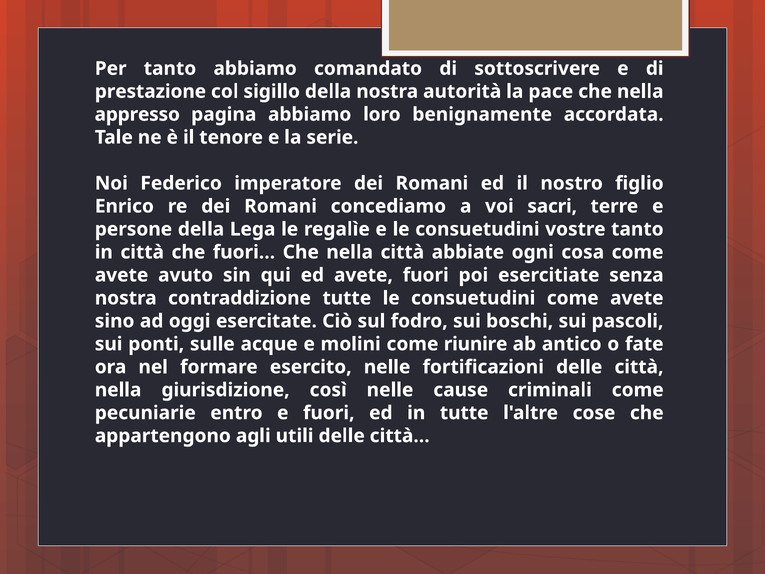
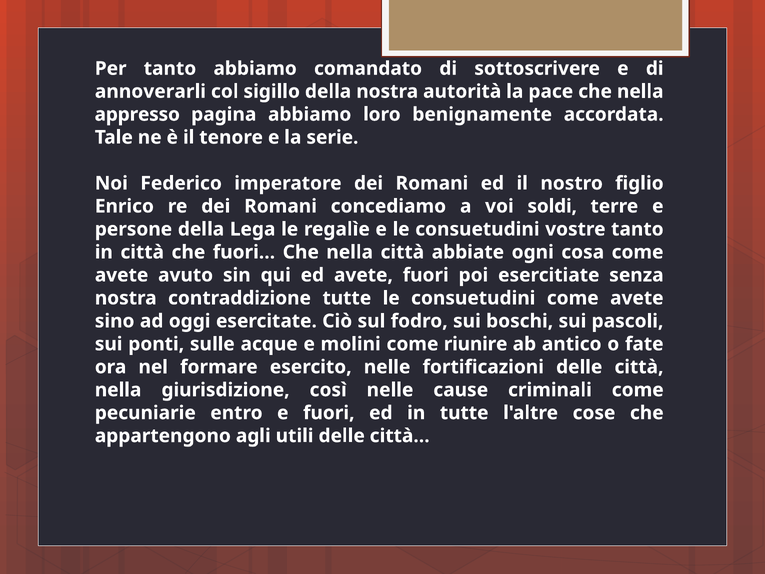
prestazione: prestazione -> annoverarli (150, 91)
sacri: sacri -> soldi (552, 206)
